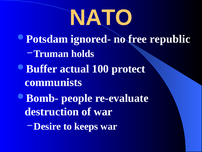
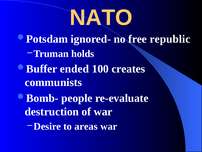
actual: actual -> ended (74, 69)
protect: protect -> creates (128, 69)
keeps: keeps -> areas (86, 126)
